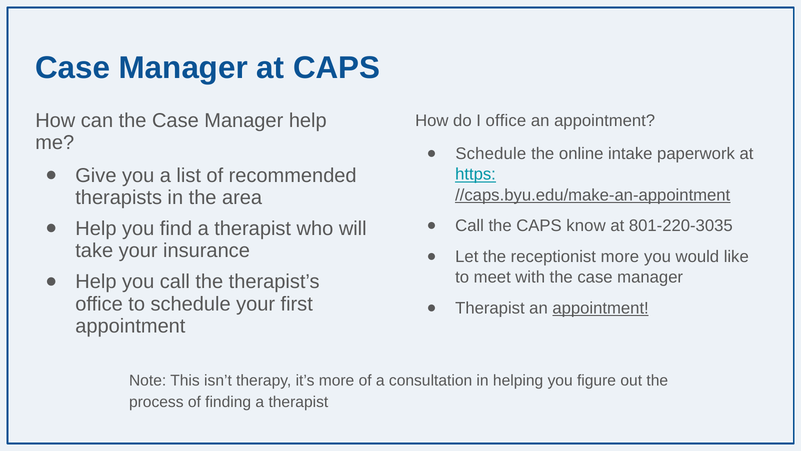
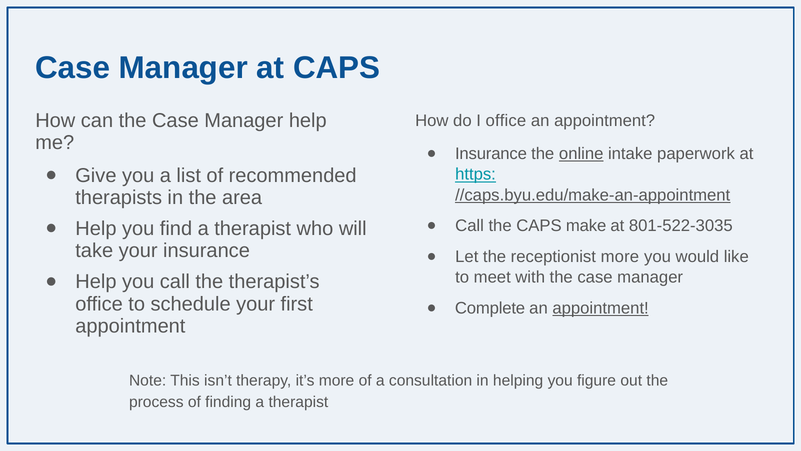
Schedule: Schedule -> Insurance (491, 154)
online underline: none -> present (581, 154)
know: know -> make (586, 226)
801-220-3035: 801-220-3035 -> 801-522-3035 (681, 226)
Therapist: Therapist -> Complete (490, 308)
